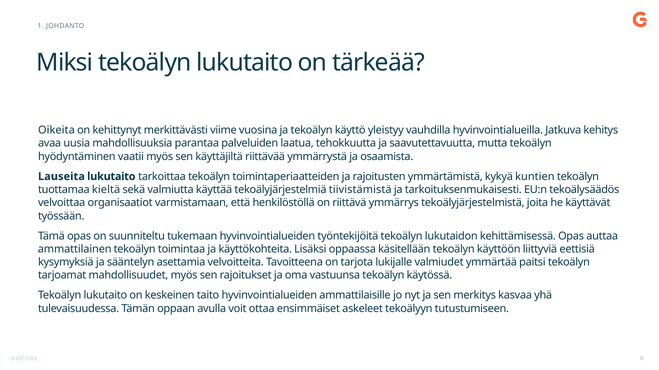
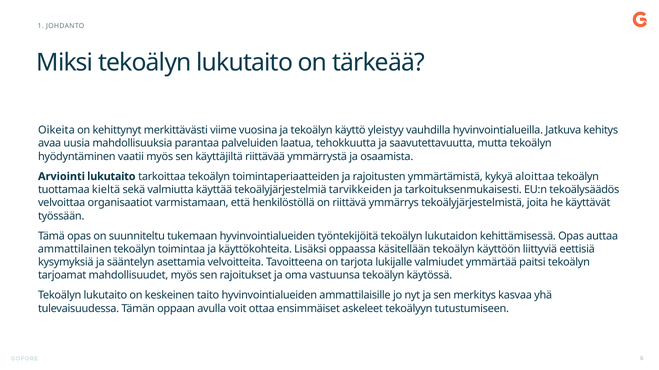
Lauseita: Lauseita -> Arviointi (61, 177)
kuntien: kuntien -> aloittaa (535, 177)
tiivistämistä: tiivistämistä -> tarvikkeiden (360, 190)
